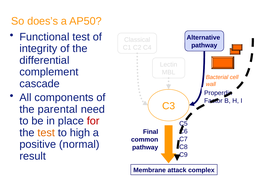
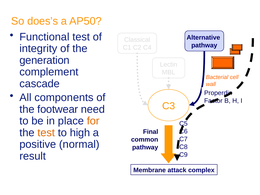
differential: differential -> generation (45, 60)
parental: parental -> footwear (58, 109)
for colour: red -> orange (93, 121)
